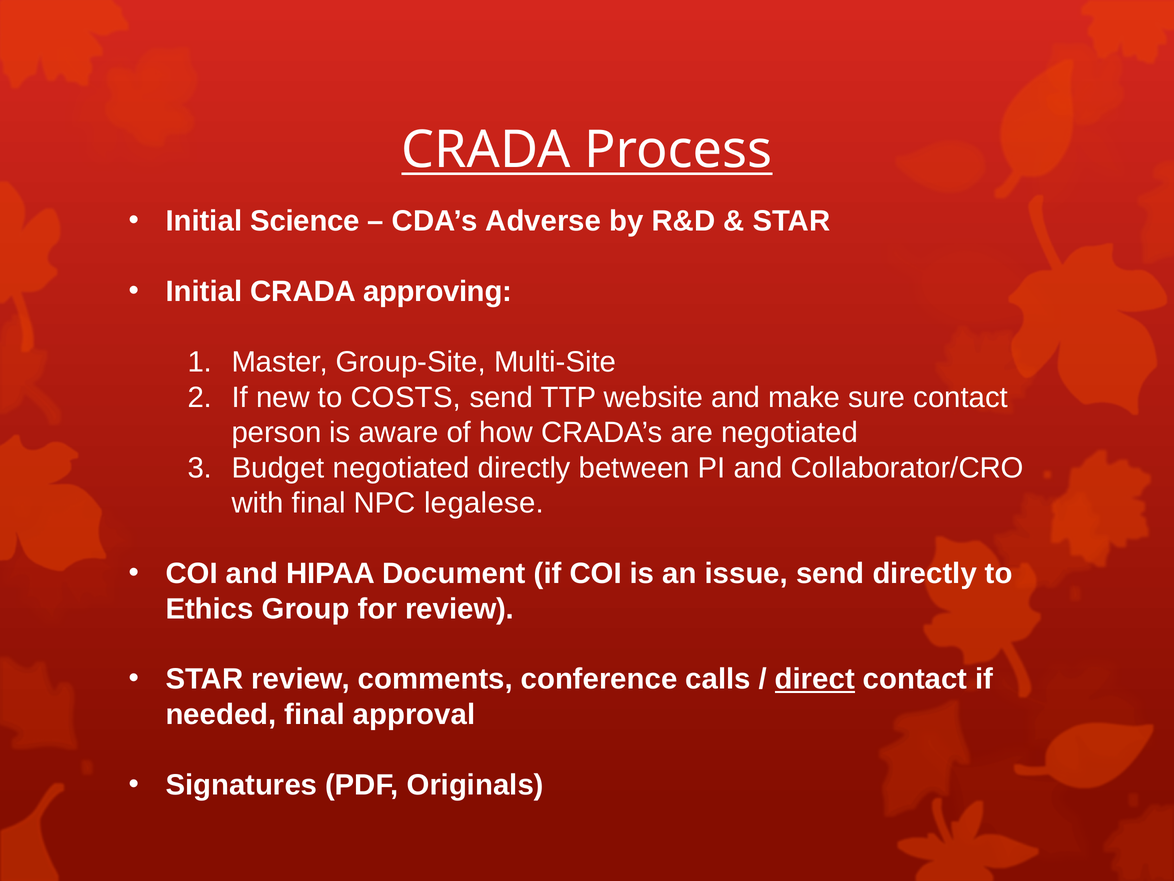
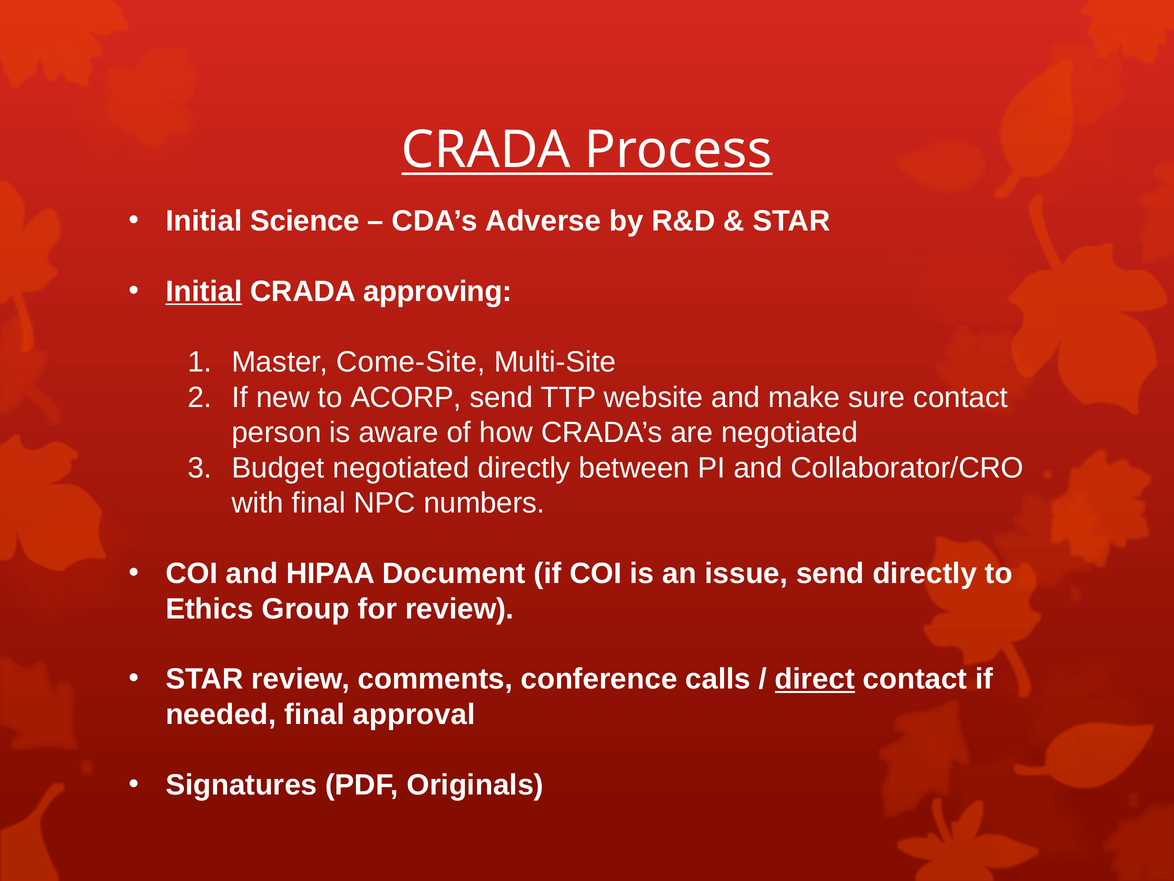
Initial underline: none -> present (204, 291)
Group-Site: Group-Site -> Come-Site (411, 362)
COSTS: COSTS -> ACORP (406, 397)
legalese: legalese -> numbers (484, 503)
